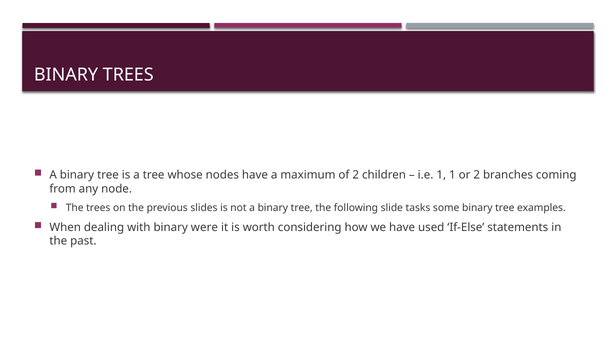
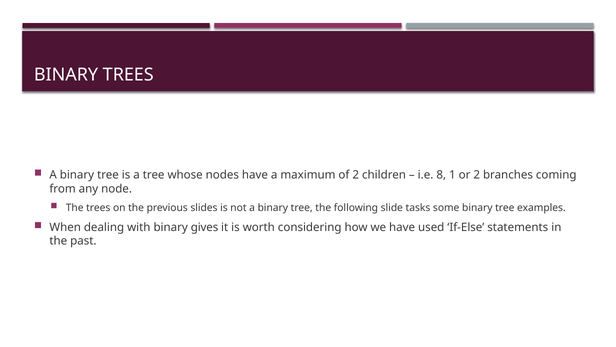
i.e 1: 1 -> 8 (441, 175)
were: were -> gives (205, 227)
